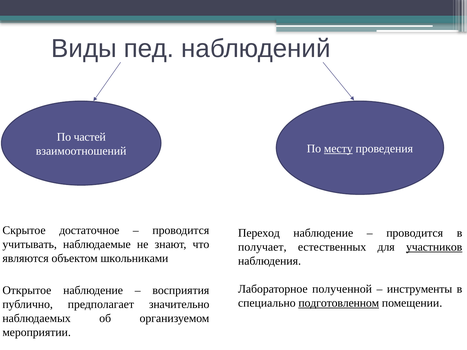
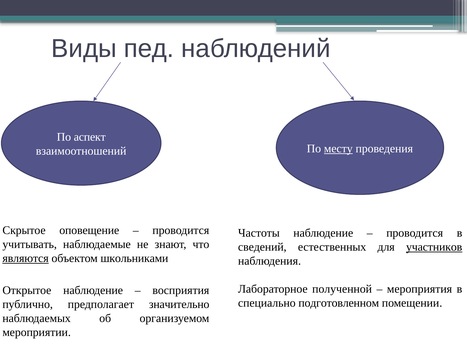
частей: частей -> аспект (90, 137)
достаточное: достаточное -> оповещение (89, 230)
Переход: Переход -> Частоты (259, 233)
получает: получает -> сведений (262, 247)
являются underline: none -> present (26, 258)
инструменты: инструменты -> мероприятия (420, 289)
подготовленном underline: present -> none (339, 303)
